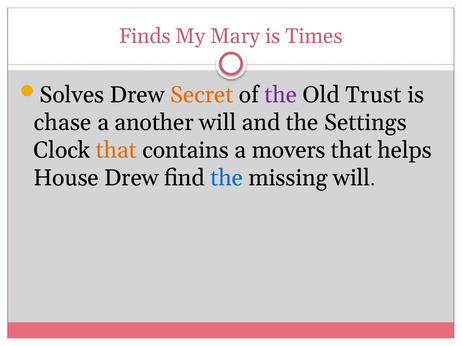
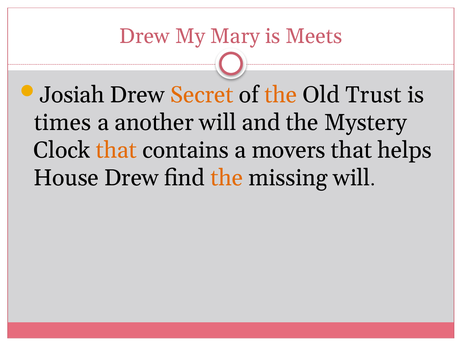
Finds: Finds -> Drew (144, 36)
Times: Times -> Meets (314, 36)
Solves: Solves -> Josiah (72, 95)
the colour: purple -> orange (281, 95)
chase: chase -> times (63, 123)
Settings: Settings -> Mystery (365, 123)
the colour: blue -> orange (227, 178)
